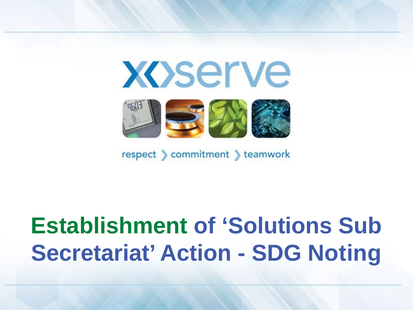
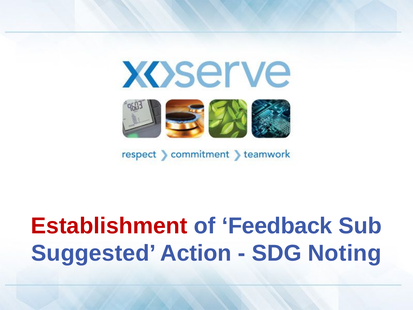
Establishment colour: green -> red (109, 226)
Solutions: Solutions -> Feedback (277, 226)
Secretariat: Secretariat -> Suggested (94, 253)
